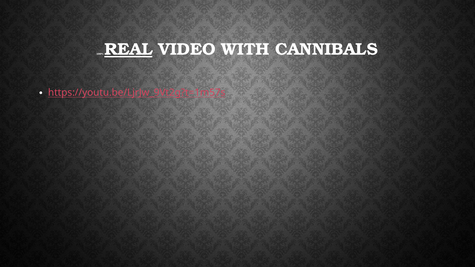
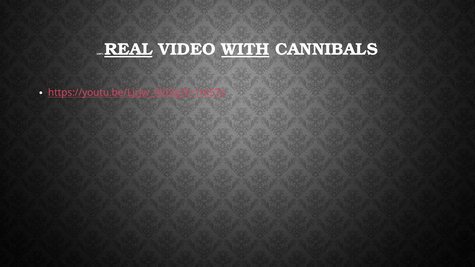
WITH underline: none -> present (245, 49)
